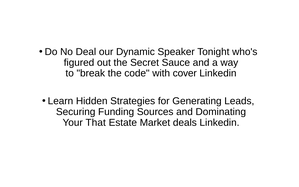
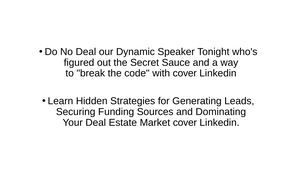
Your That: That -> Deal (96, 123)
Market deals: deals -> cover (185, 123)
